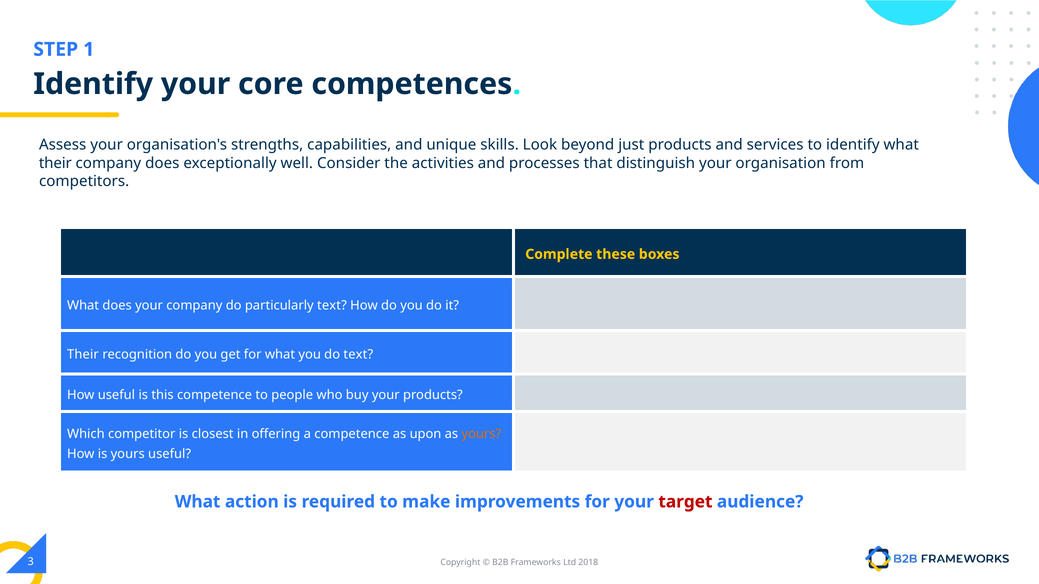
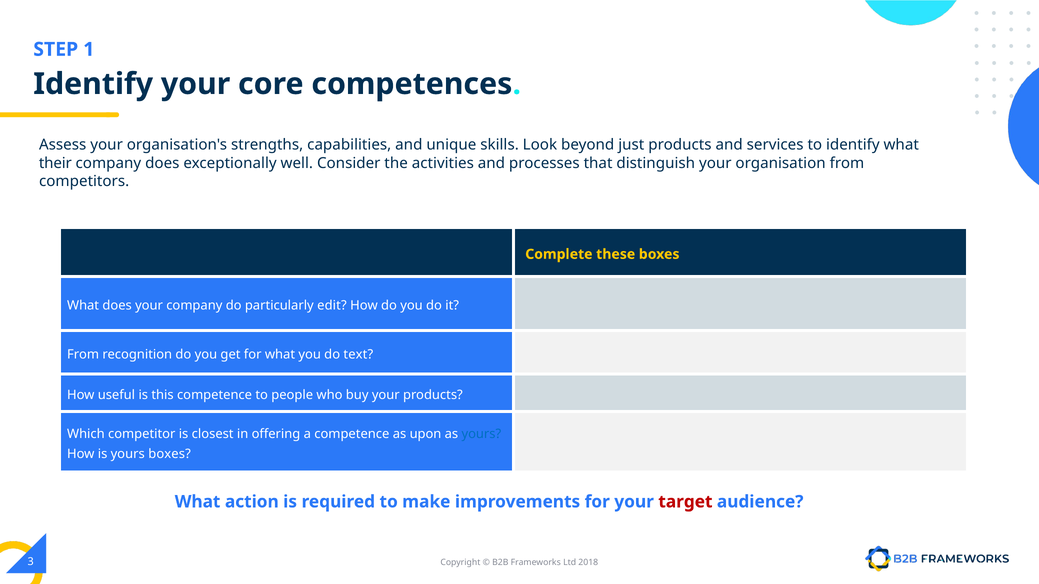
particularly text: text -> edit (332, 306)
Their: Their -> From (83, 355)
yours colour: orange -> blue (481, 434)
yours useful: useful -> boxes (170, 454)
